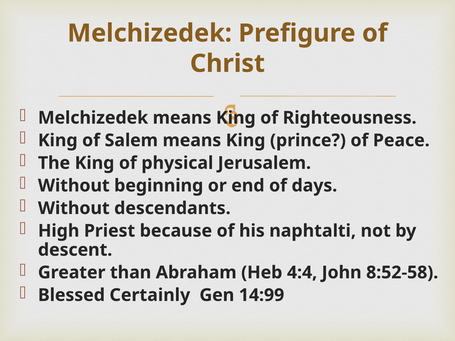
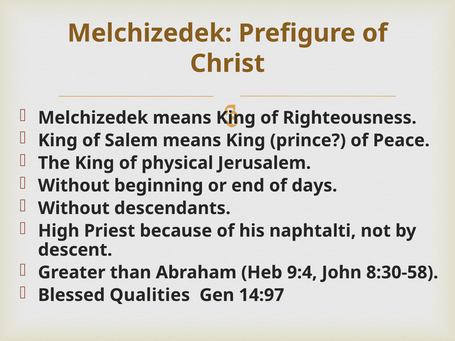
4:4: 4:4 -> 9:4 (302, 273)
8:52-58: 8:52-58 -> 8:30-58 (402, 273)
Certainly: Certainly -> Qualities (150, 295)
14:99: 14:99 -> 14:97 (262, 295)
